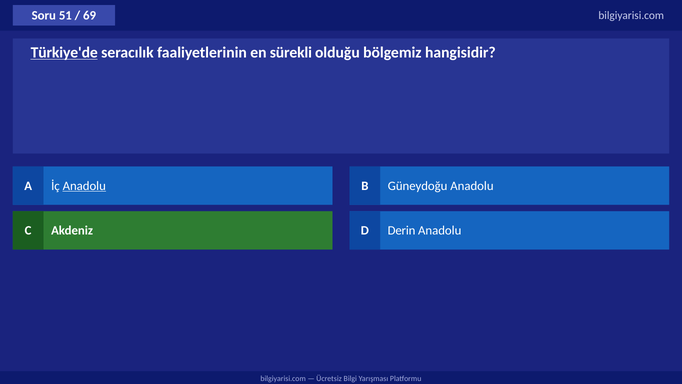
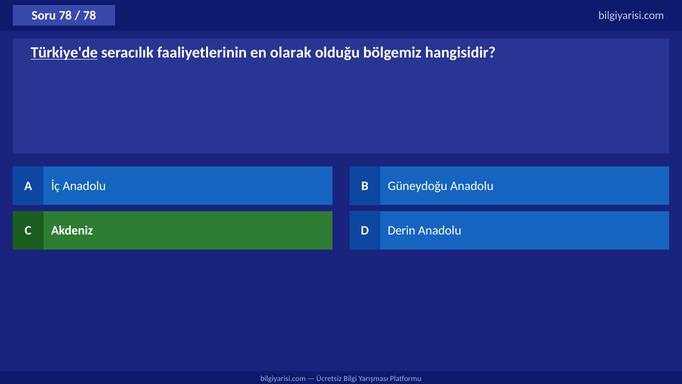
Soru 51: 51 -> 78 (65, 16)
69: 69 -> 78 (90, 16)
sürekli: sürekli -> olarak (291, 52)
Anadolu underline: present -> none (84, 186)
